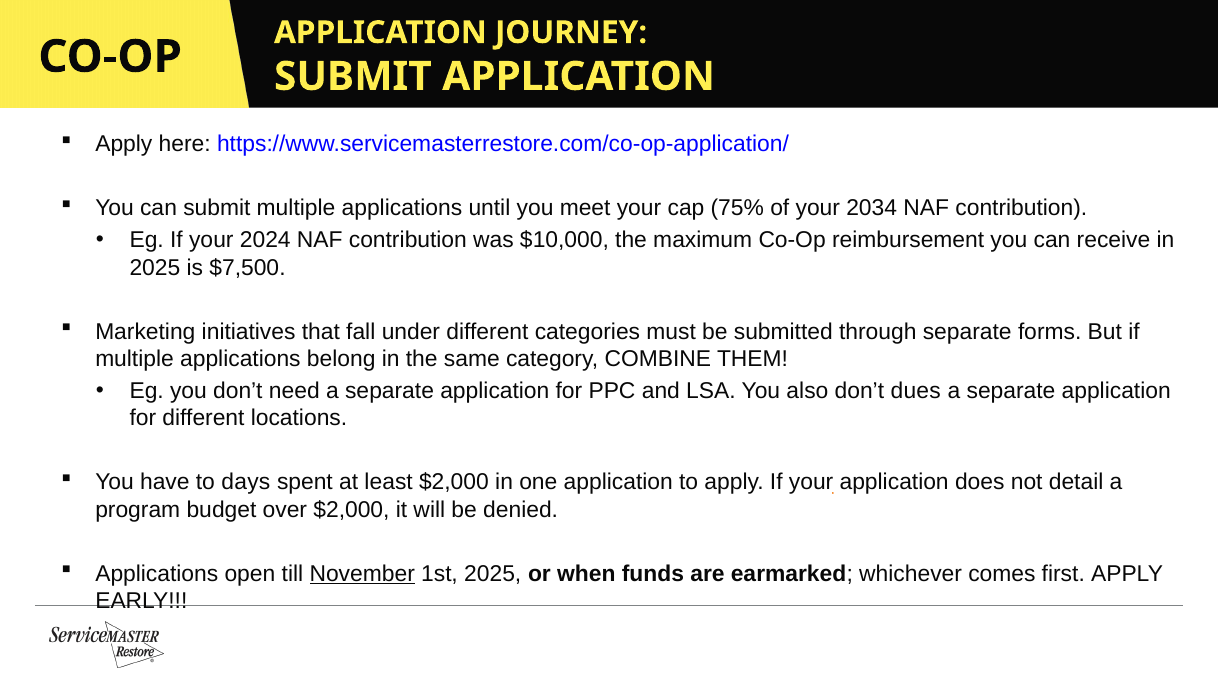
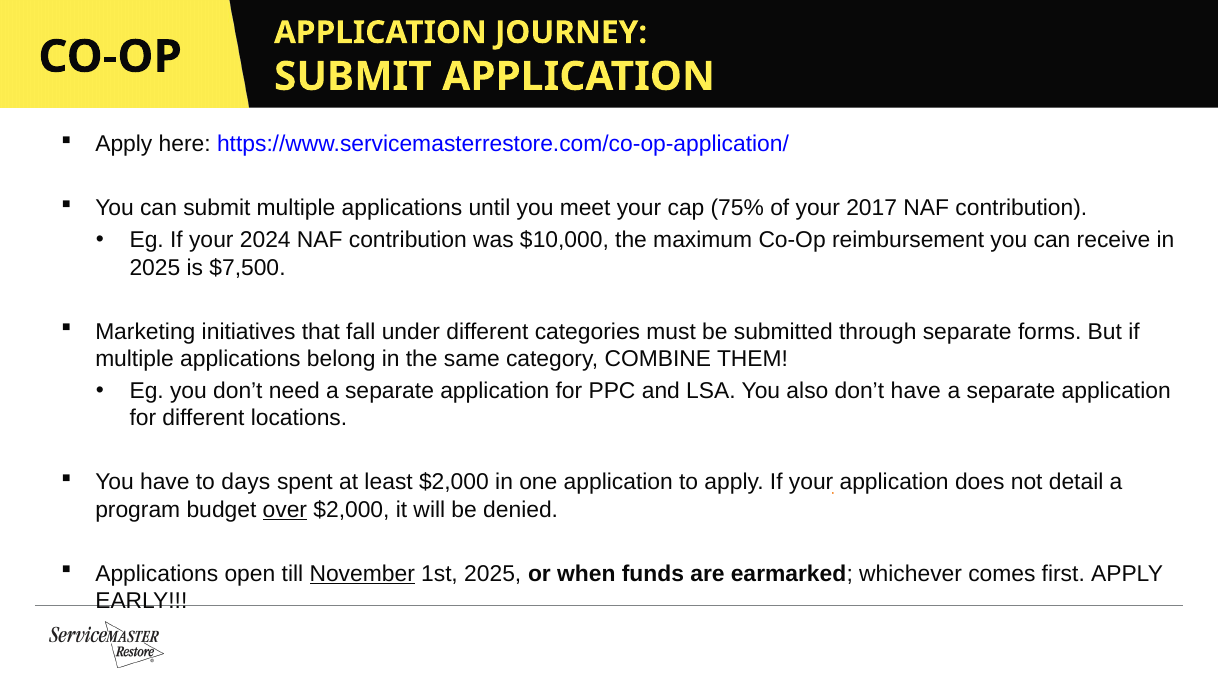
2034: 2034 -> 2017 (872, 208)
don’t dues: dues -> have (916, 391)
over underline: none -> present (285, 510)
